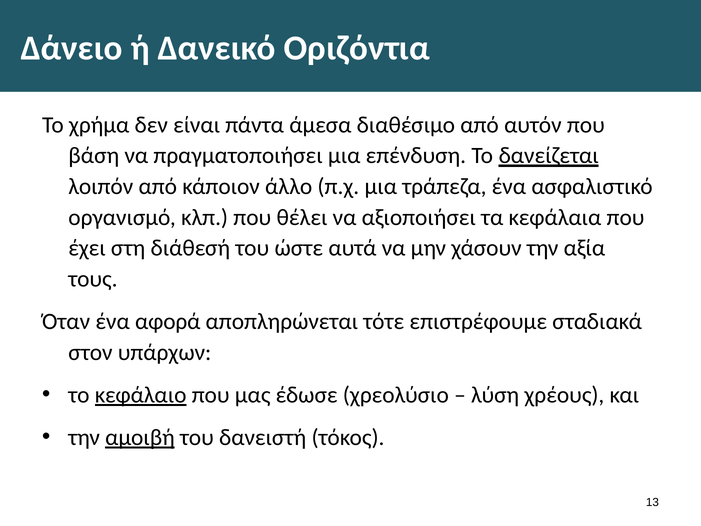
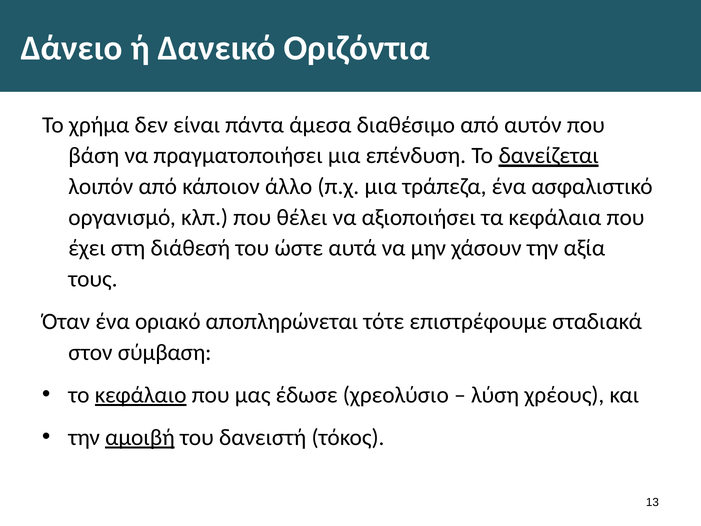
αφορά: αφορά -> οριακό (168, 321)
υπάρχων: υπάρχων -> σύμβαση (165, 352)
